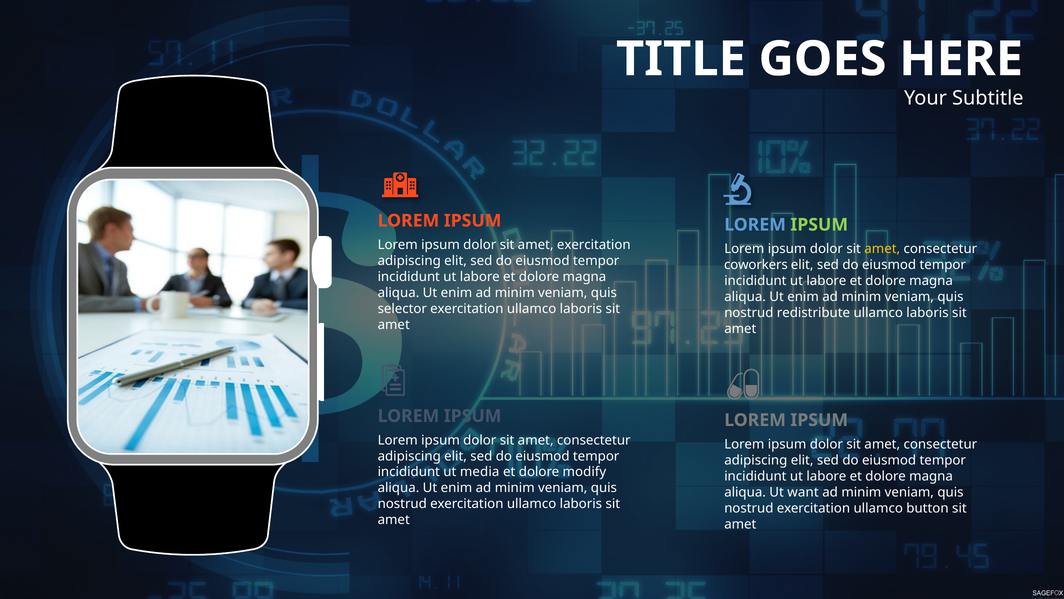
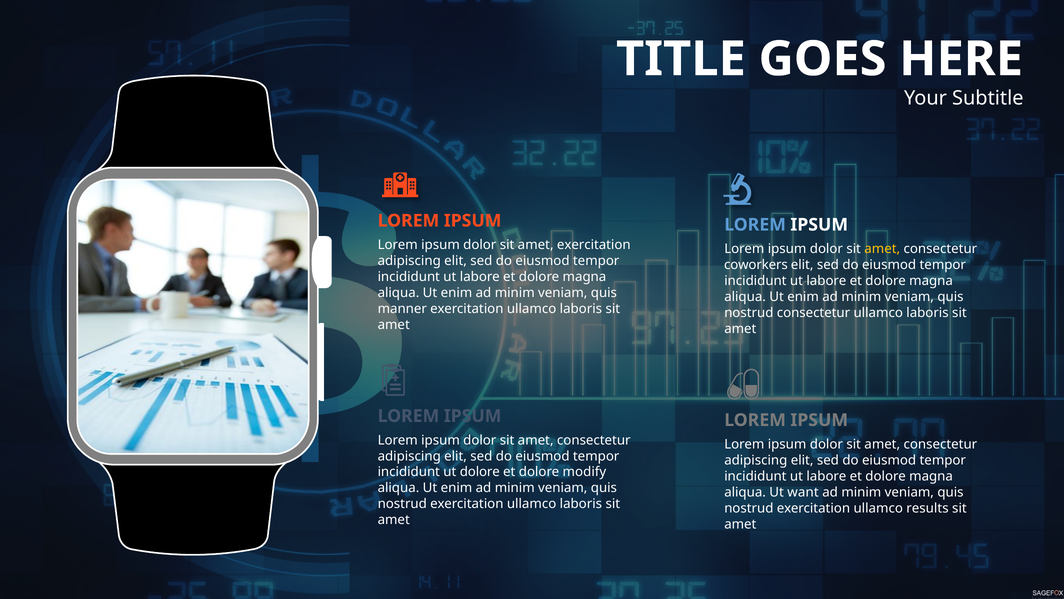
IPSUM colour: light green -> white (819, 225)
selector: selector -> manner (402, 308)
nostrud redistribute: redistribute -> consectetur (813, 312)
ut media: media -> dolore (480, 472)
button: button -> results (927, 508)
